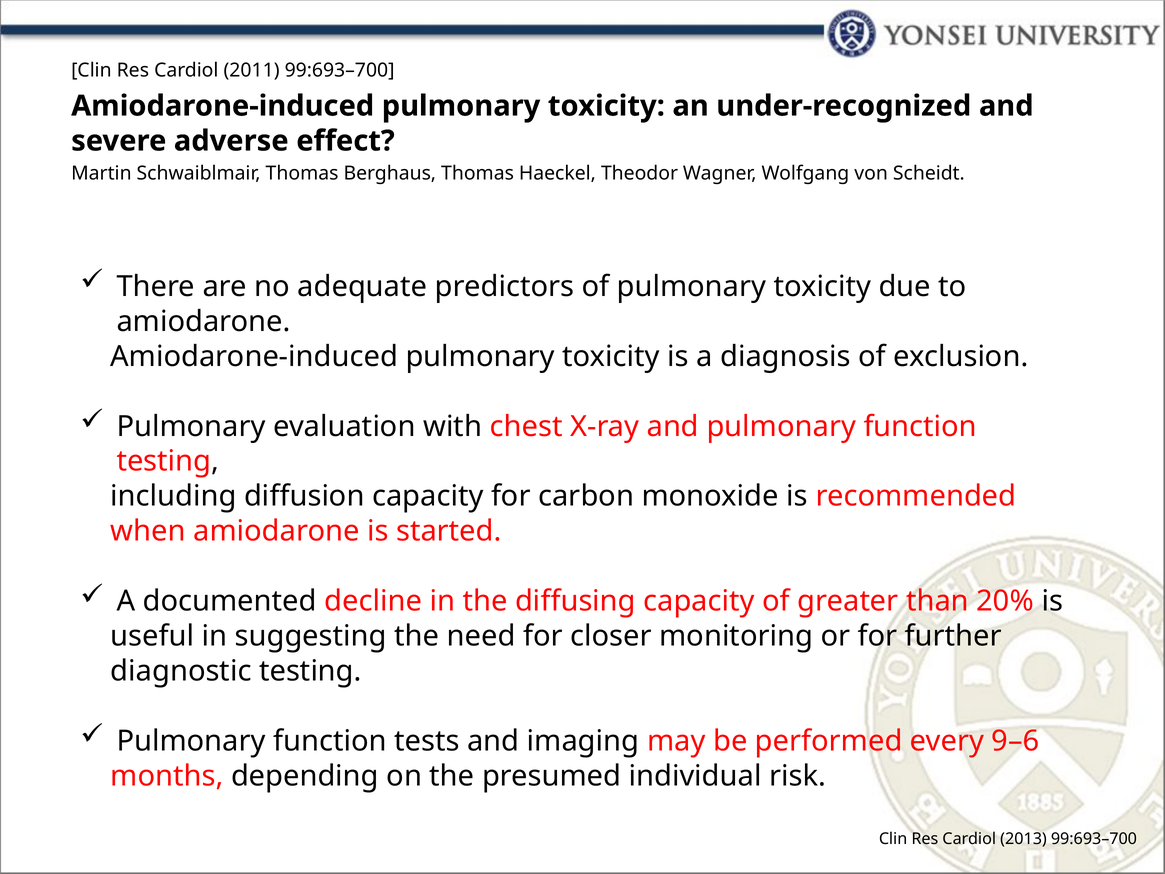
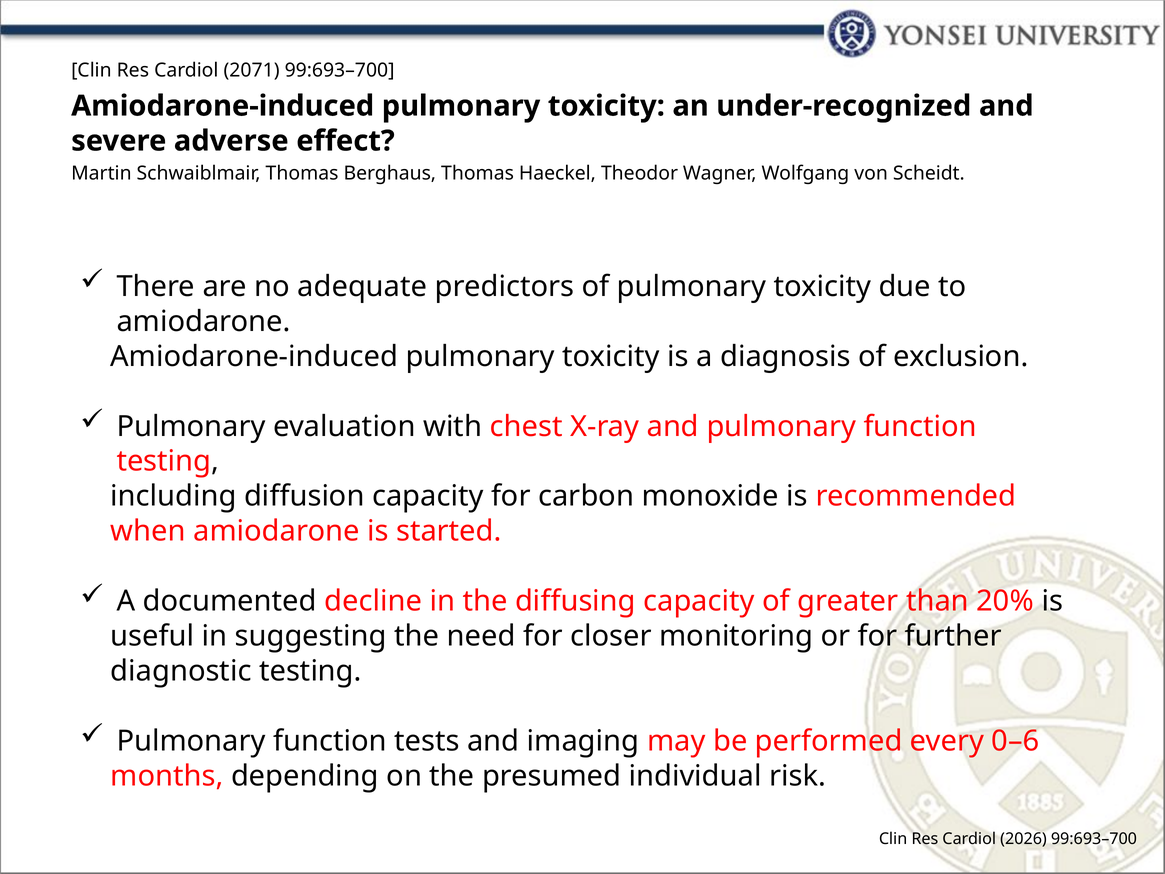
2011: 2011 -> 2071 (252, 70)
9–6: 9–6 -> 0–6 (1015, 741)
2013: 2013 -> 2026 (1024, 839)
